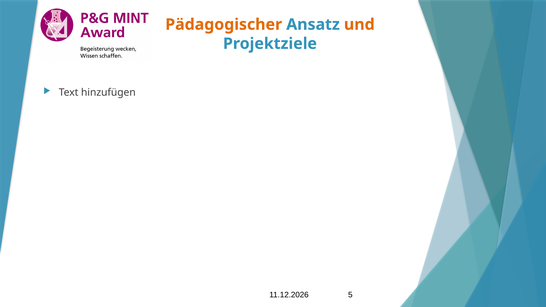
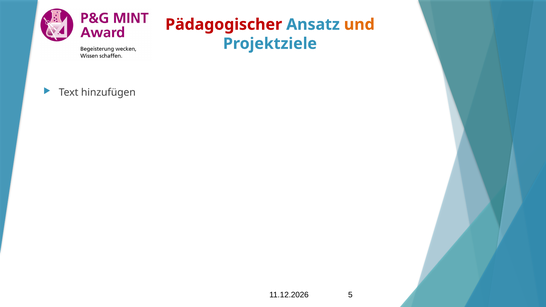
Pädagogischer colour: orange -> red (224, 25)
